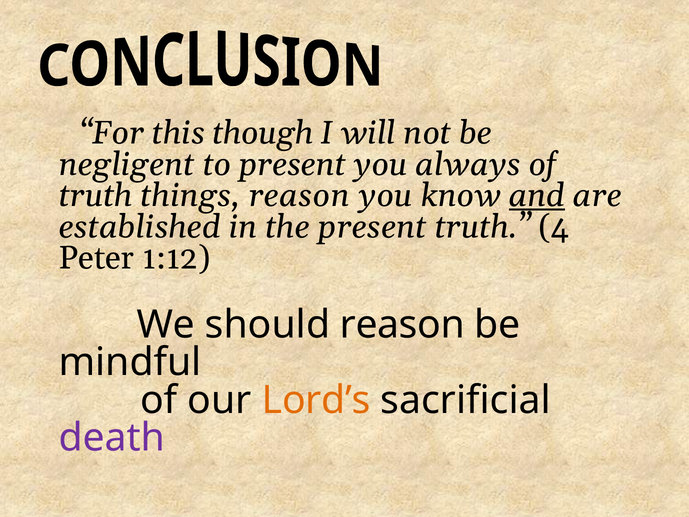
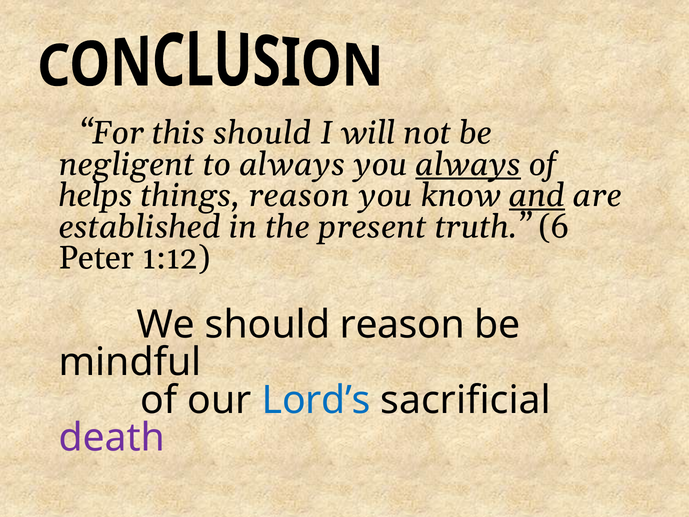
this though: though -> should (263, 133)
to present: present -> always (292, 164)
always underline: none -> present (468, 164)
truth: truth -> helps (96, 195)
4: 4 -> 6 (554, 227)
Lord’s colour: orange -> blue (316, 400)
